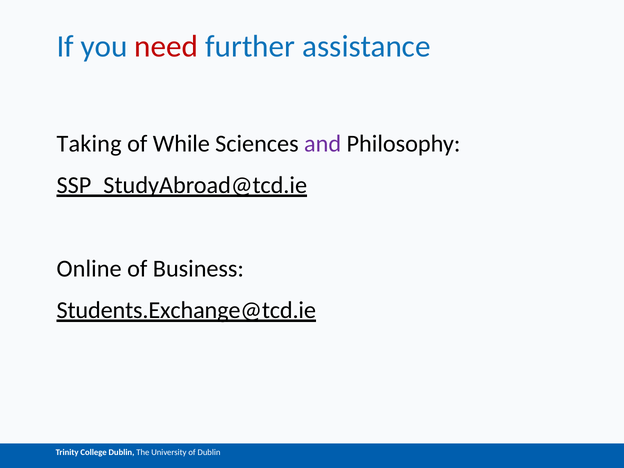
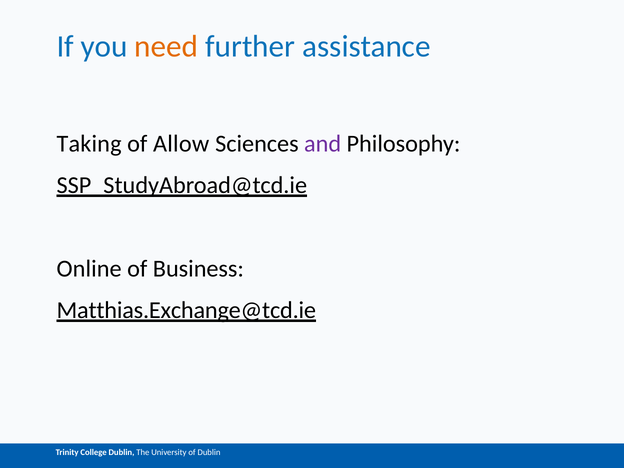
need colour: red -> orange (166, 46)
While: While -> Allow (181, 144)
Students.Exchange@tcd.ie: Students.Exchange@tcd.ie -> Matthias.Exchange@tcd.ie (186, 310)
